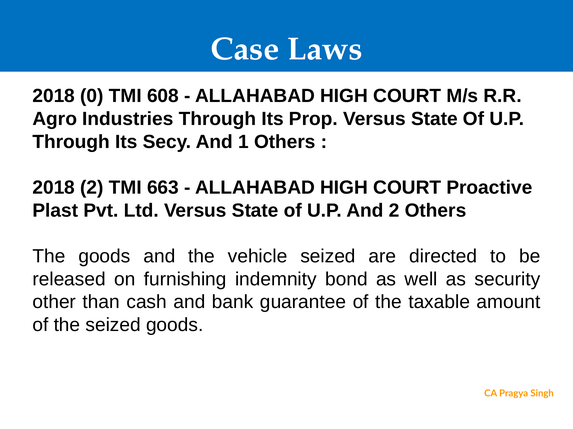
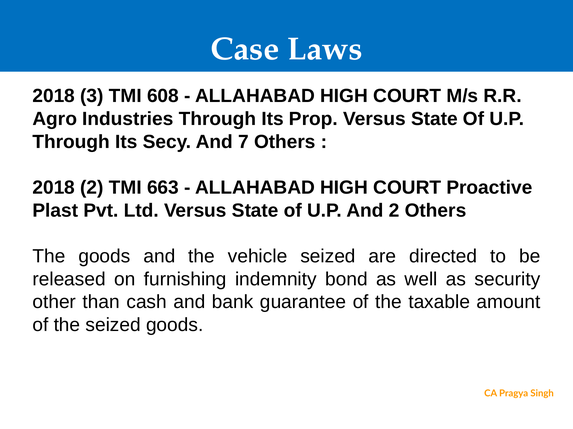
0: 0 -> 3 (92, 96)
1: 1 -> 7 (243, 142)
